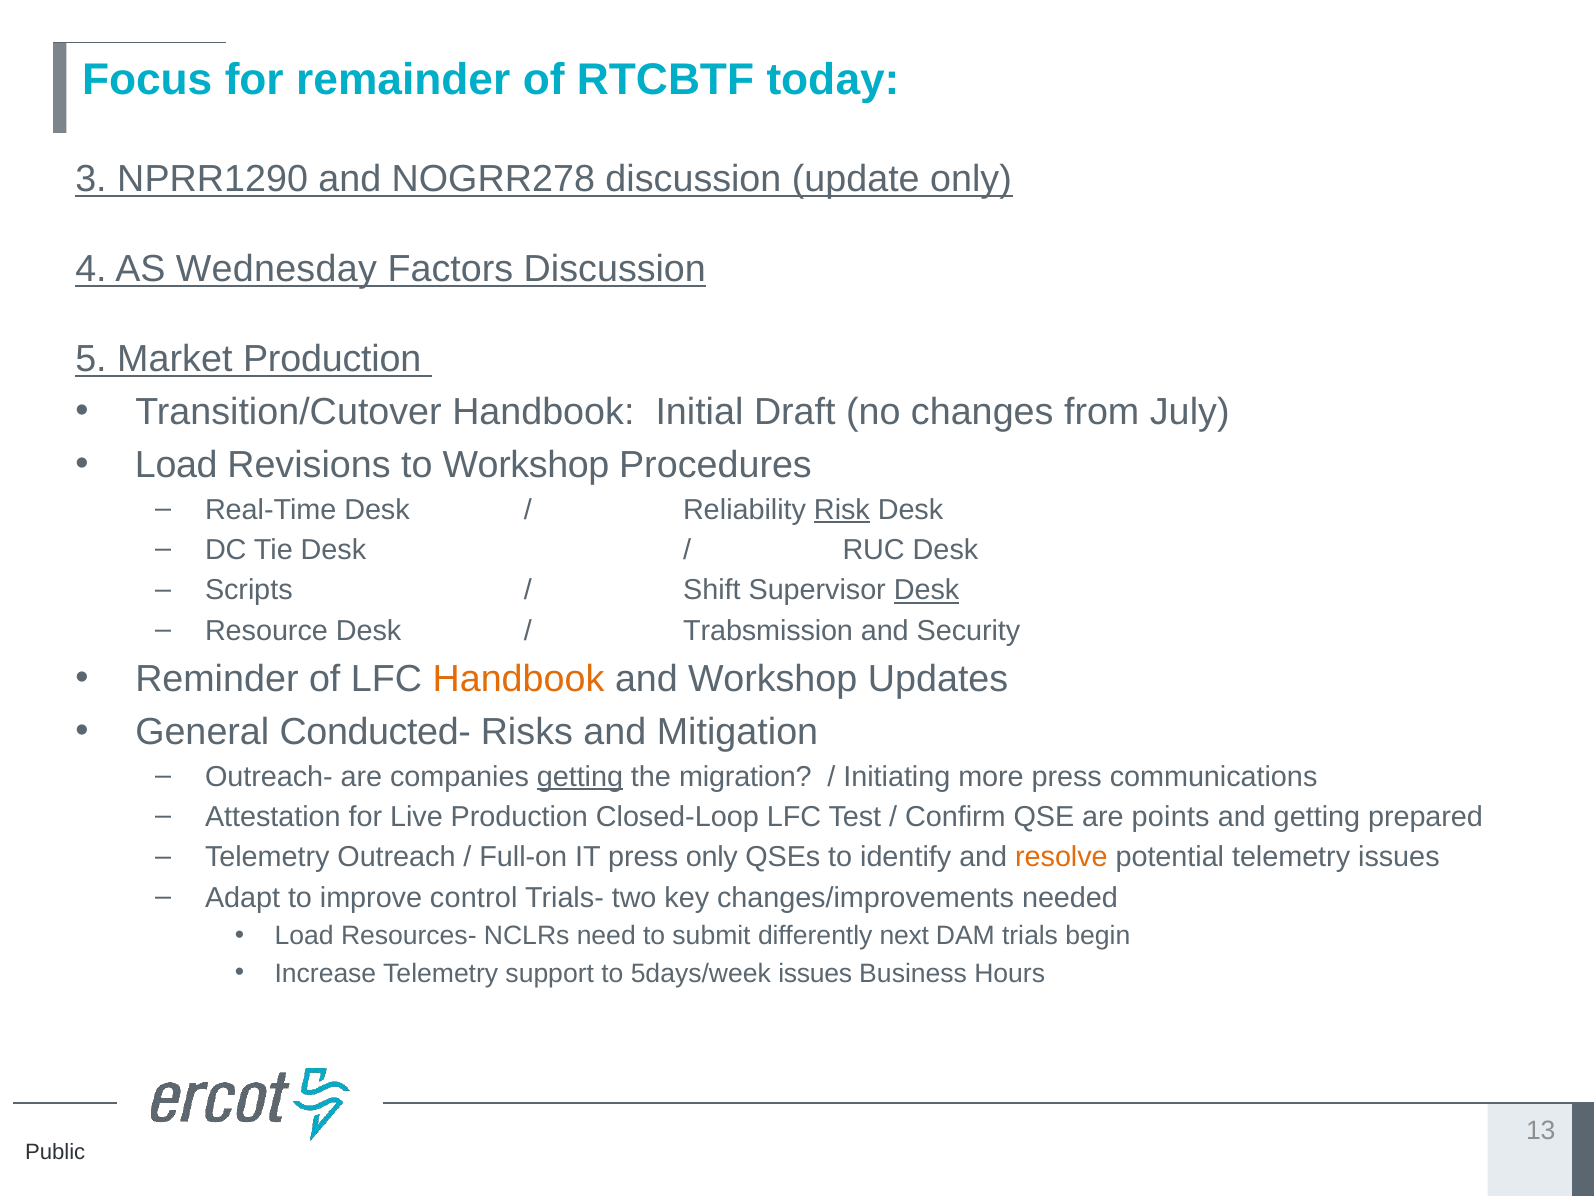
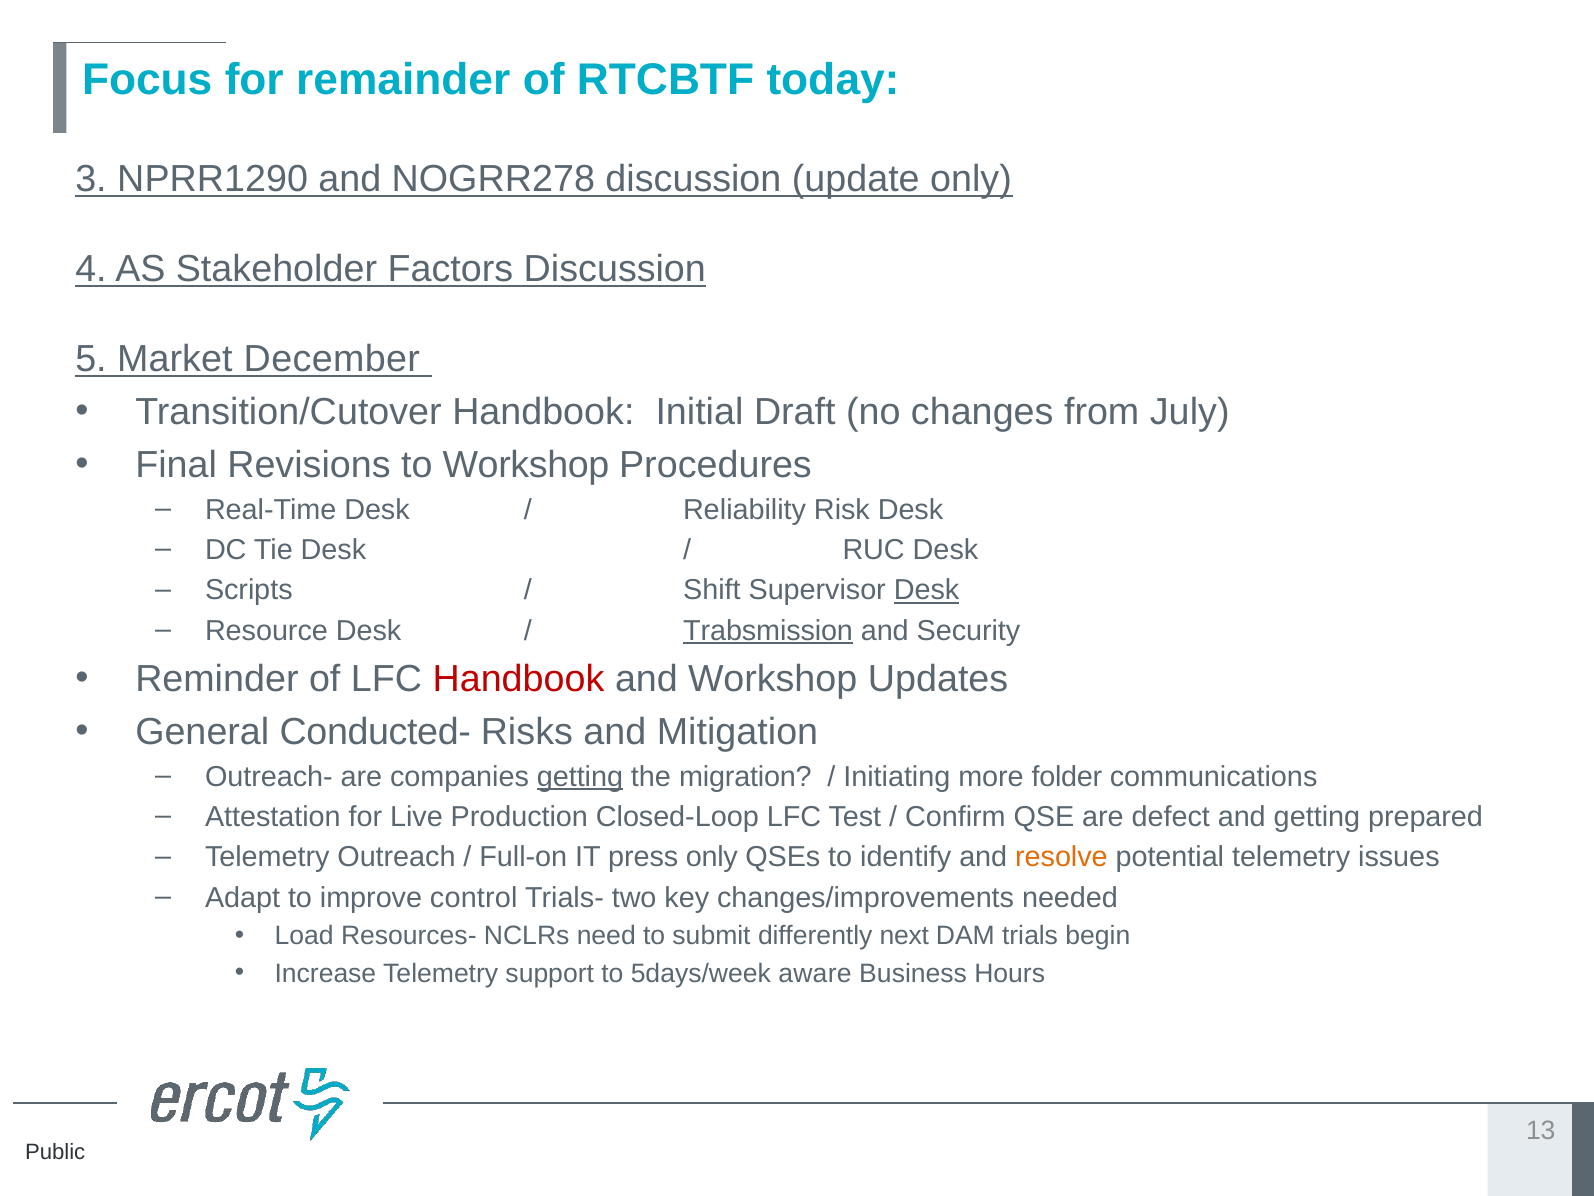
Wednesday: Wednesday -> Stakeholder (276, 269)
Market Production: Production -> December (332, 359)
Load: Load -> Final (176, 464)
Risk underline: present -> none (842, 509)
Trabsmission underline: none -> present (768, 631)
Handbook colour: orange -> red (518, 679)
more press: press -> folder (1067, 776)
points: points -> defect (1171, 817)
5days/week issues: issues -> aware (815, 973)
